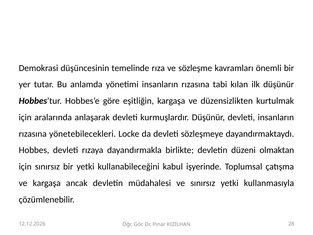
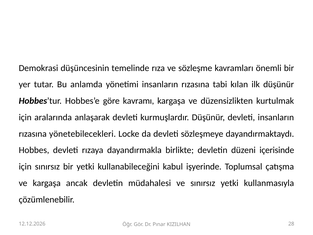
eşitliğin: eşitliğin -> kavramı (139, 101)
olmaktan: olmaktan -> içerisinde (277, 150)
